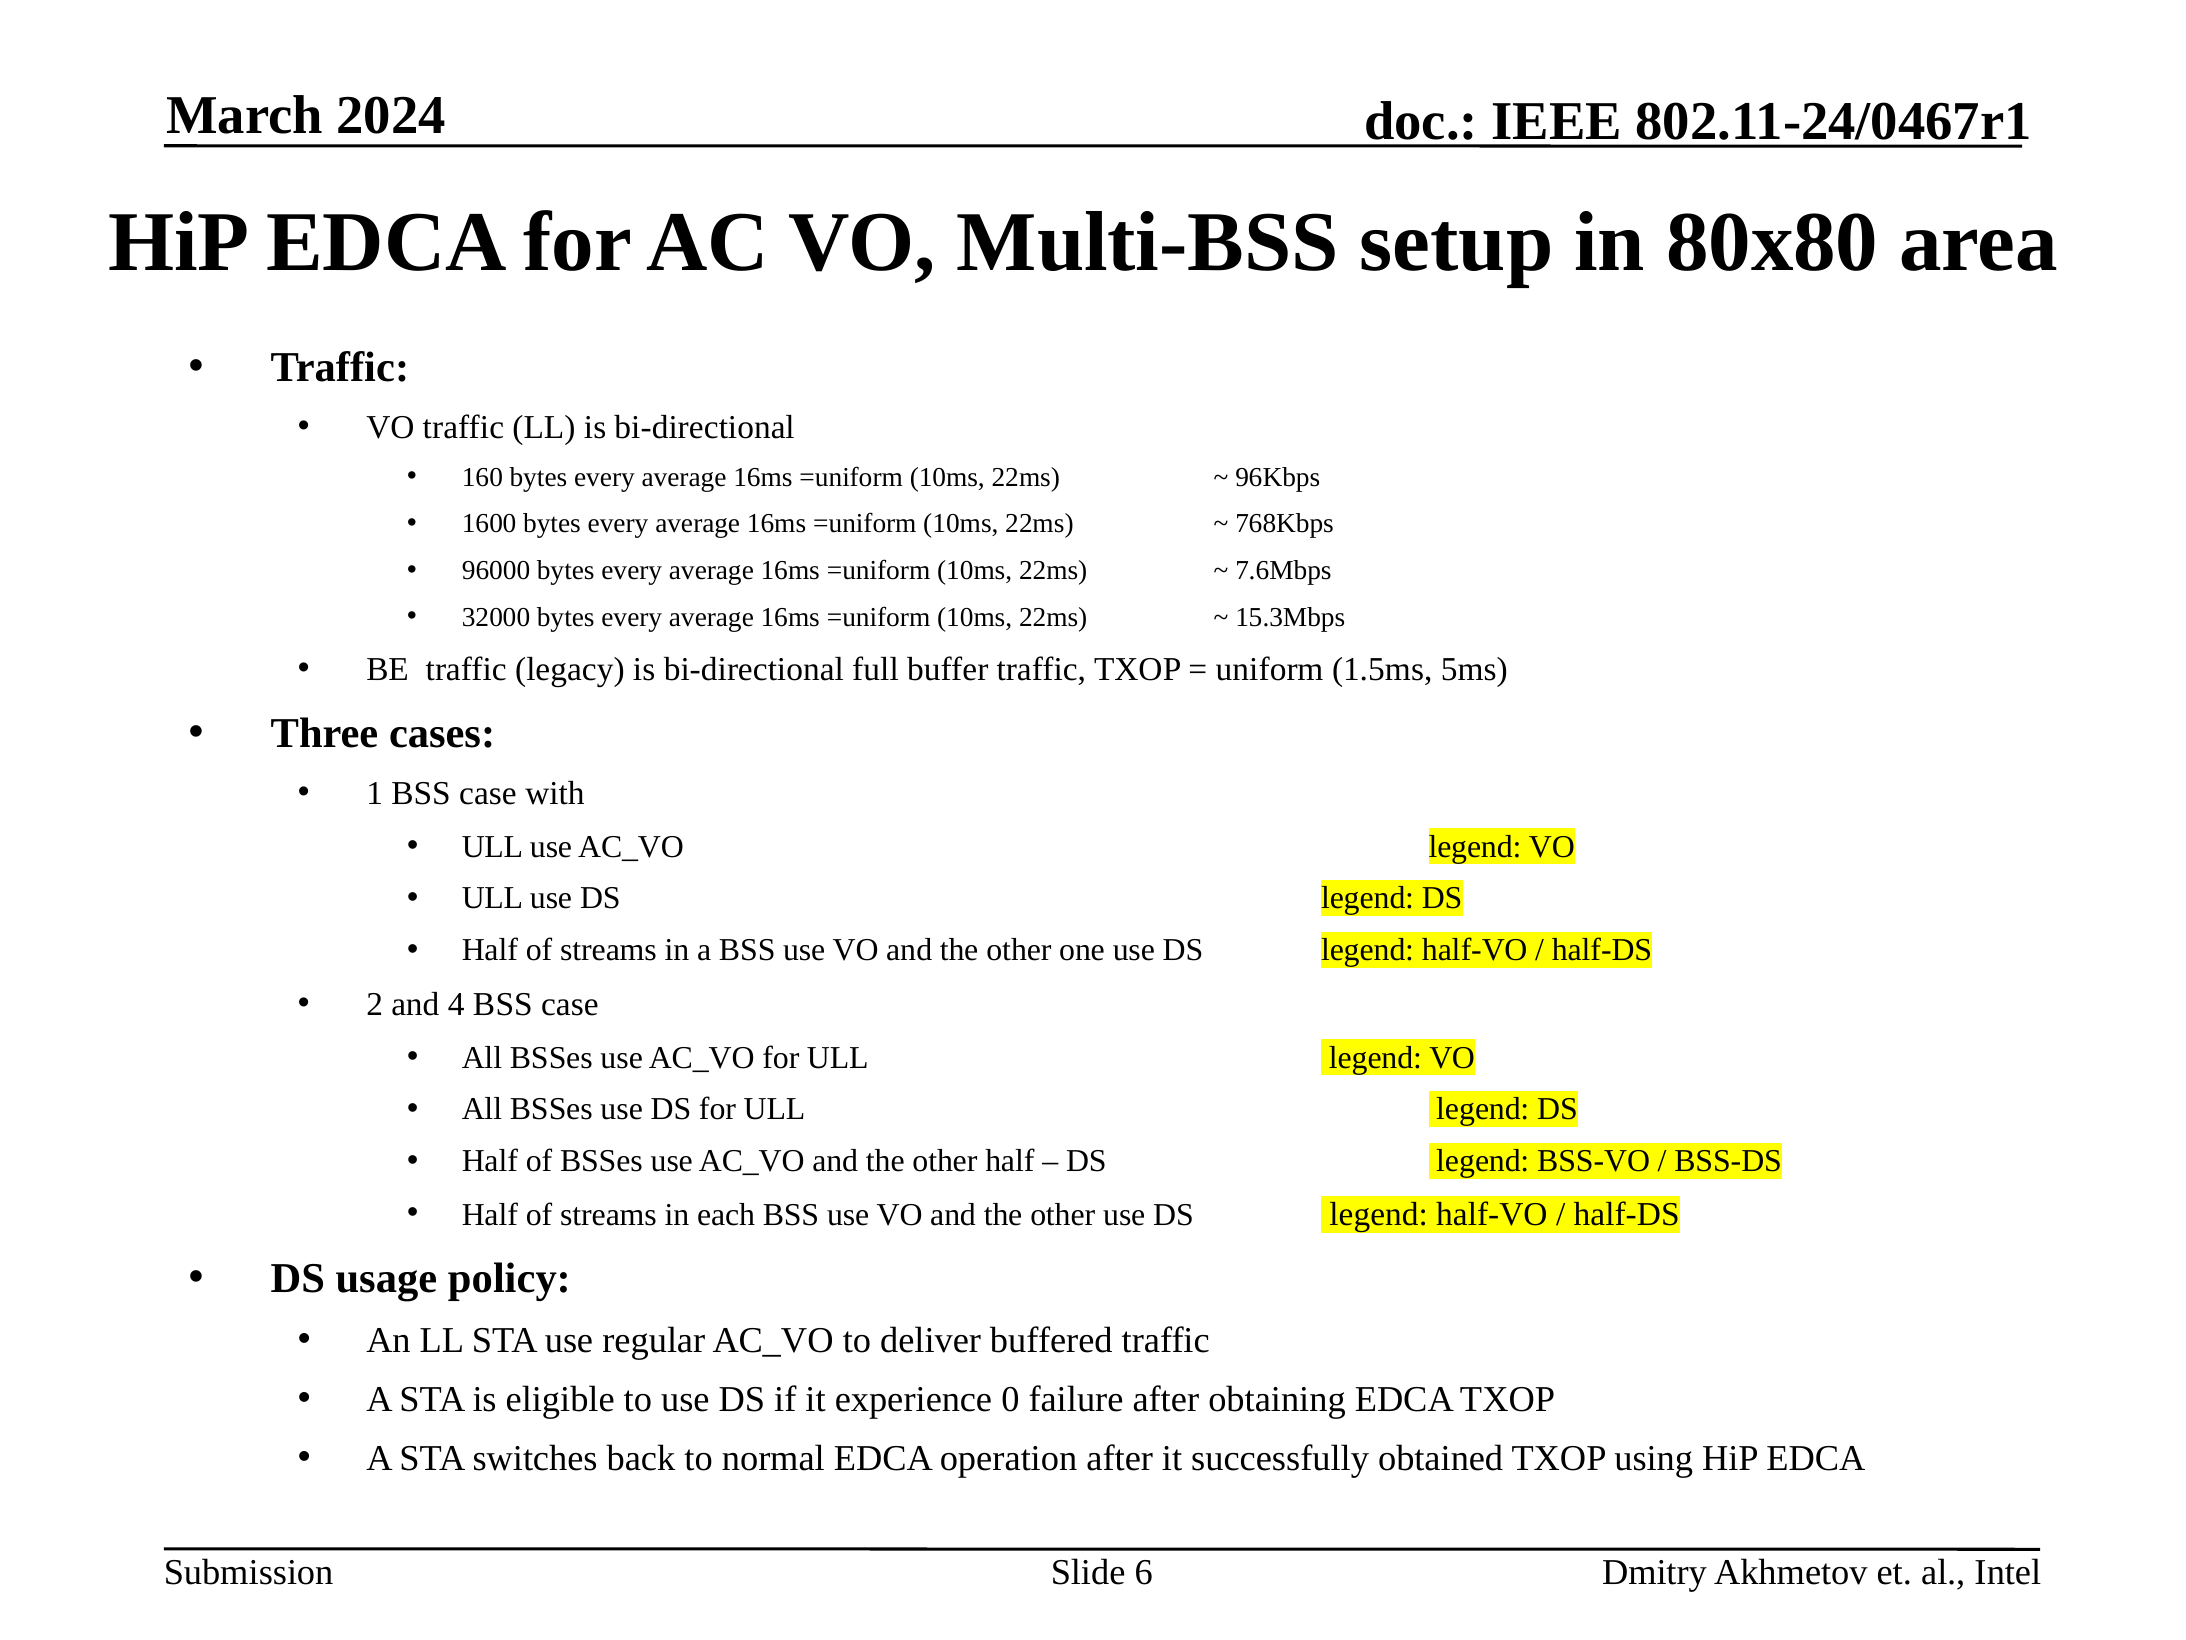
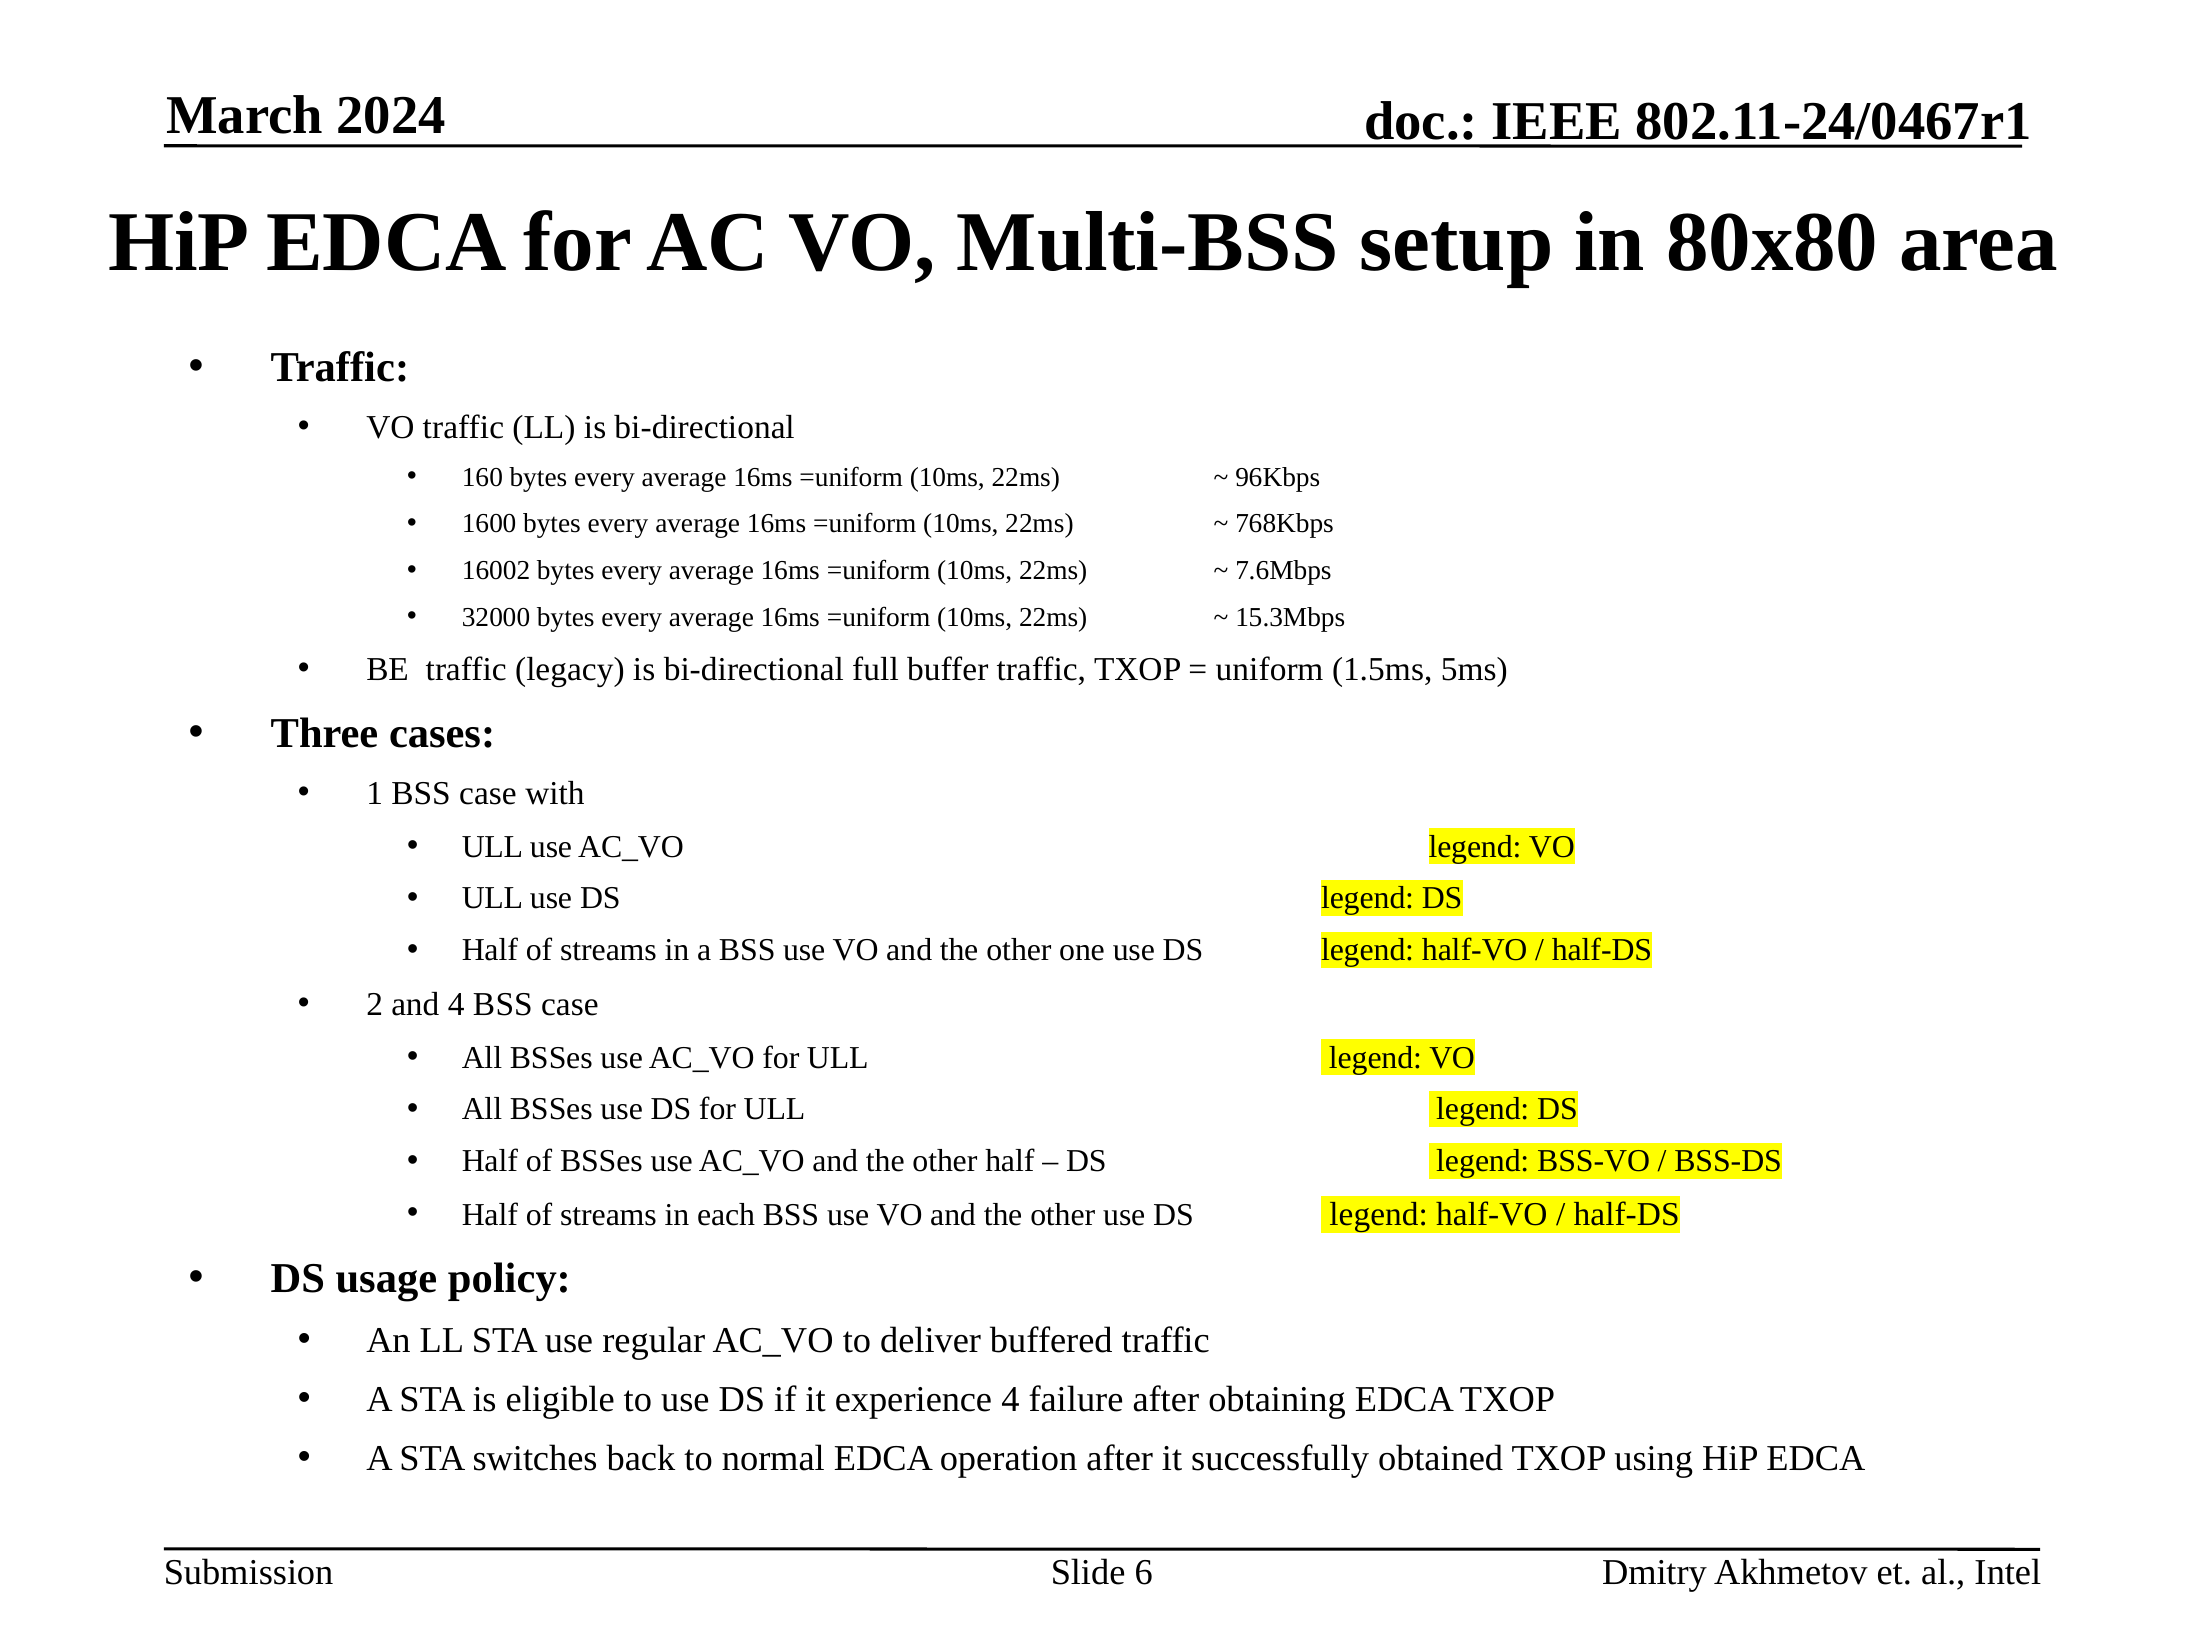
96000: 96000 -> 16002 (496, 570)
experience 0: 0 -> 4 (1011, 1399)
